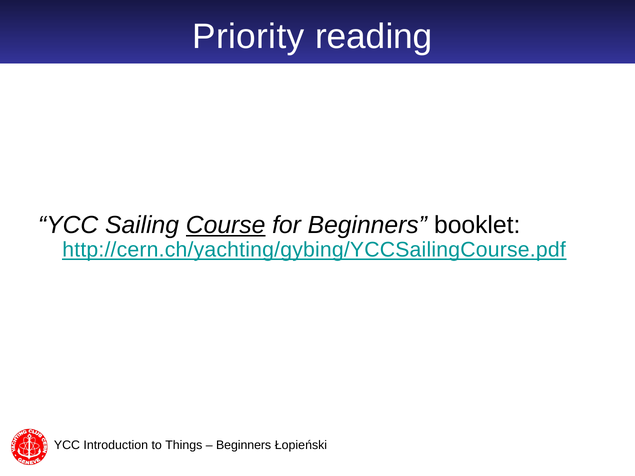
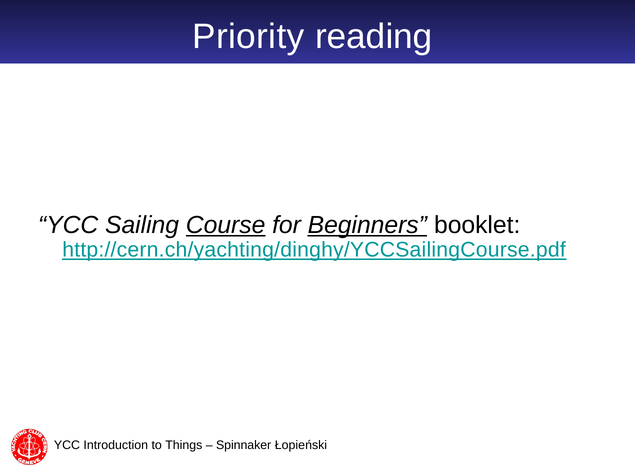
Beginners underline: none -> present (367, 225)
http://cern.ch/yachting/gybing/YCCSailingCourse.pdf: http://cern.ch/yachting/gybing/YCCSailingCourse.pdf -> http://cern.ch/yachting/dinghy/YCCSailingCourse.pdf (314, 250)
Beginners: Beginners -> Spinnaker (244, 445)
